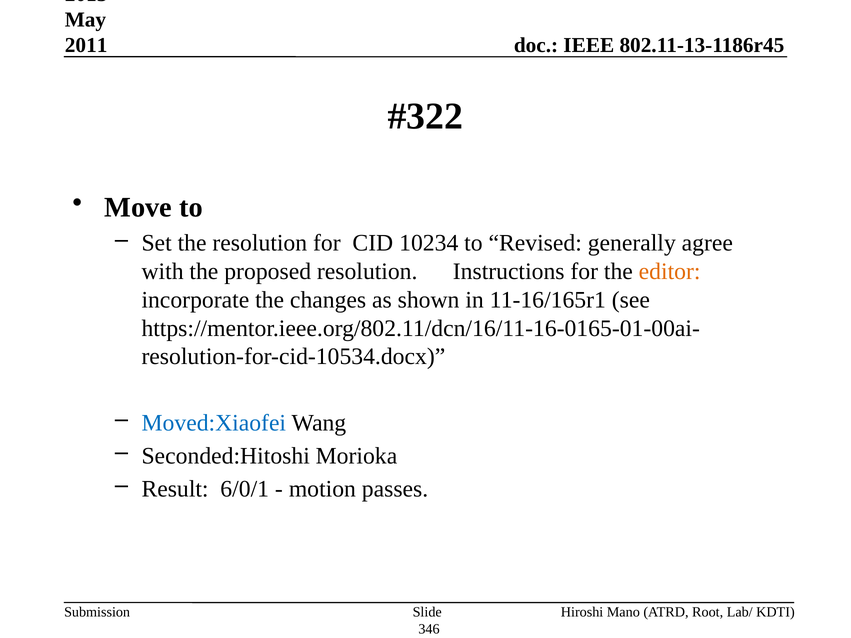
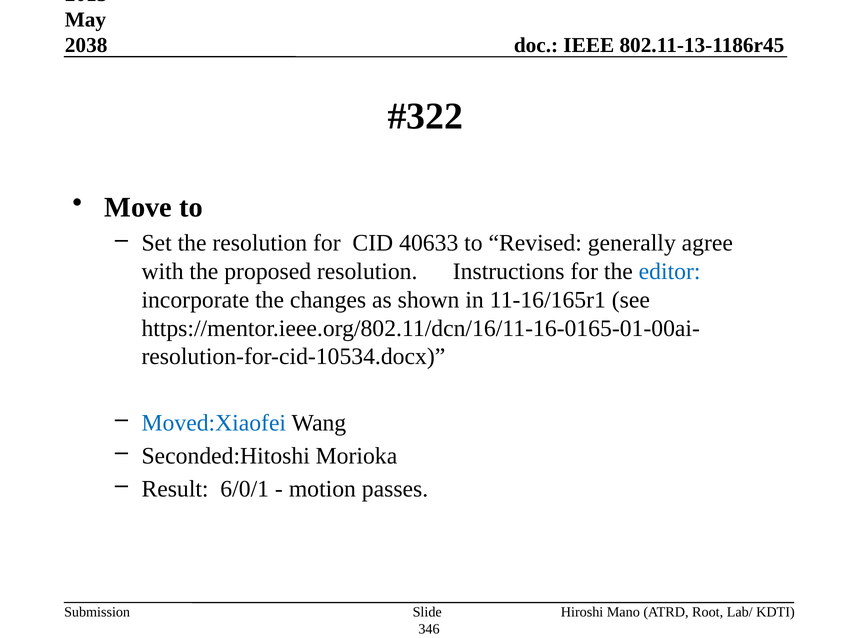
2011: 2011 -> 2038 (86, 45)
10234: 10234 -> 40633 (429, 243)
editor colour: orange -> blue (670, 272)
